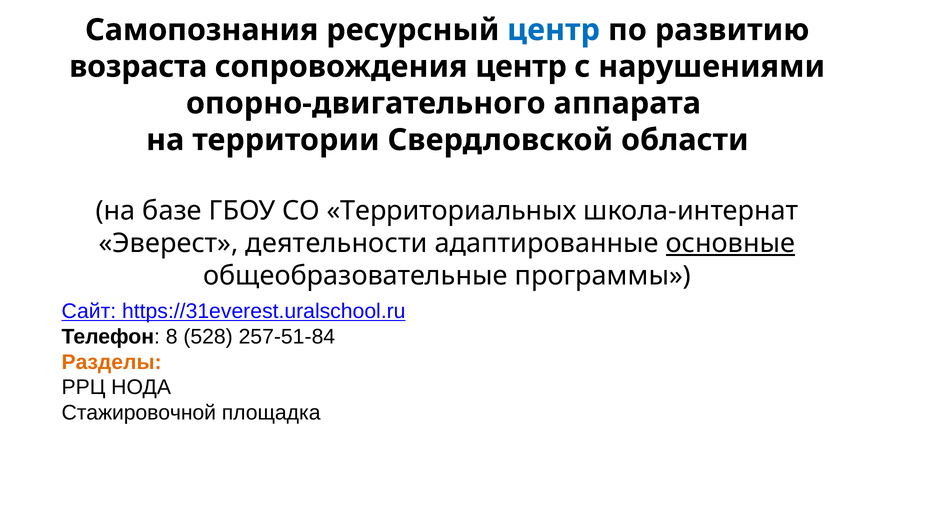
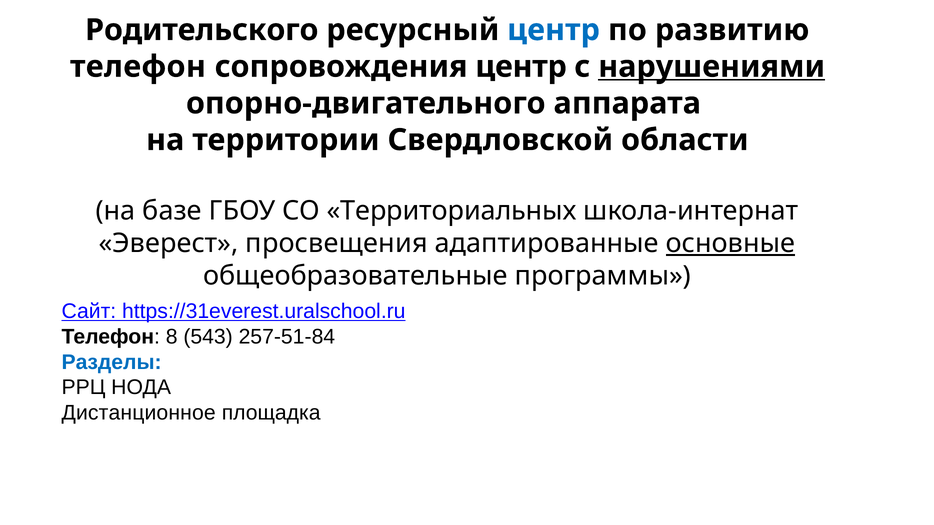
Самопознания: Самопознания -> Родительского (202, 30)
возраста: возраста -> телефон (138, 67)
нарушениями underline: none -> present (712, 67)
деятельности: деятельности -> просвещения (337, 244)
528: 528 -> 543 (208, 337)
Разделы colour: orange -> blue (112, 362)
Стажировочной: Стажировочной -> Дистанционное (139, 413)
